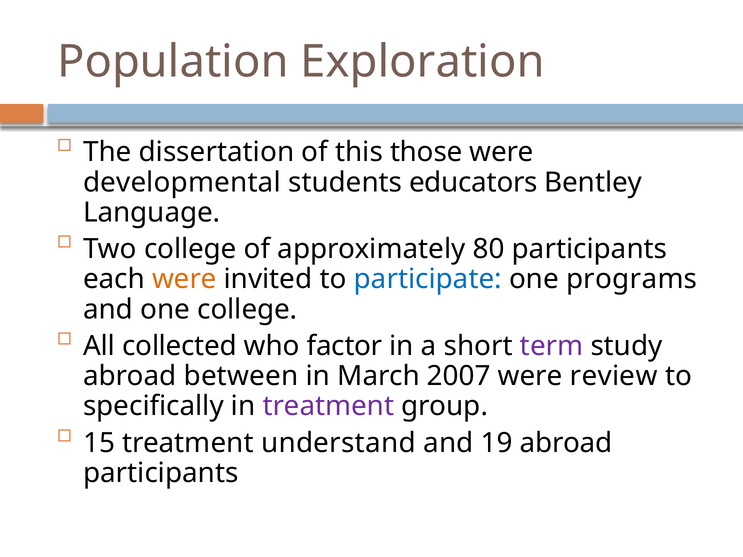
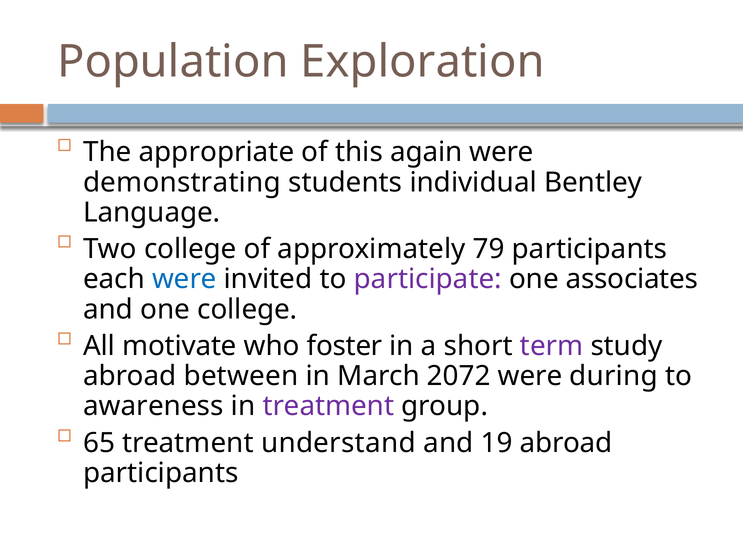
dissertation: dissertation -> appropriate (216, 152)
those: those -> again (426, 152)
developmental: developmental -> demonstrating (182, 182)
educators: educators -> individual (473, 182)
80: 80 -> 79 (489, 249)
were colour: orange -> blue (184, 279)
participate colour: blue -> purple (428, 279)
programs: programs -> associates (632, 279)
collected: collected -> motivate (180, 346)
factor: factor -> foster (345, 346)
2007: 2007 -> 2072 (459, 376)
review: review -> during (614, 376)
specifically: specifically -> awareness (153, 406)
15: 15 -> 65 (99, 443)
